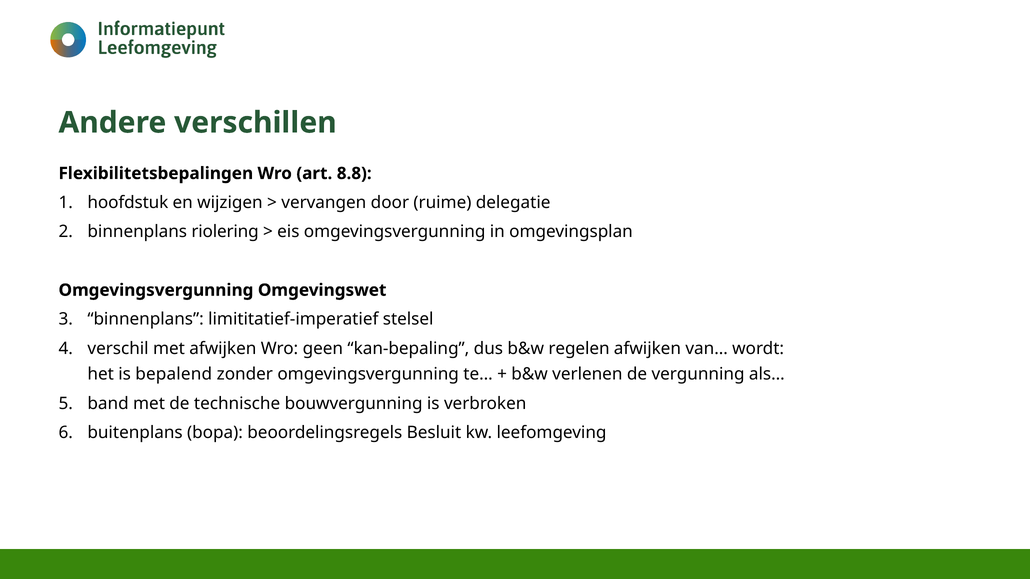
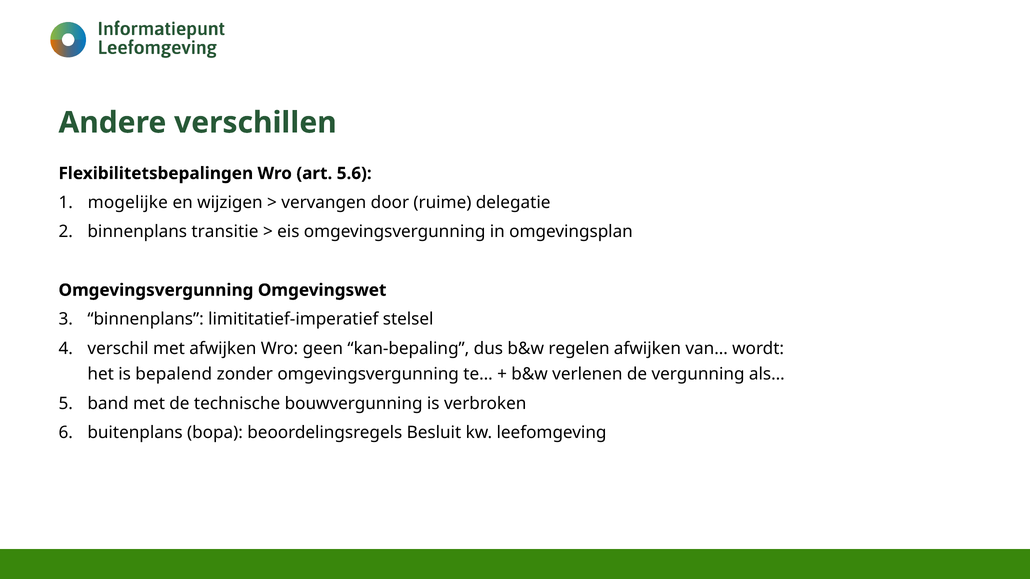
8.8: 8.8 -> 5.6 (354, 174)
hoofdstuk: hoofdstuk -> mogelijke (128, 203)
riolering: riolering -> transitie (225, 232)
